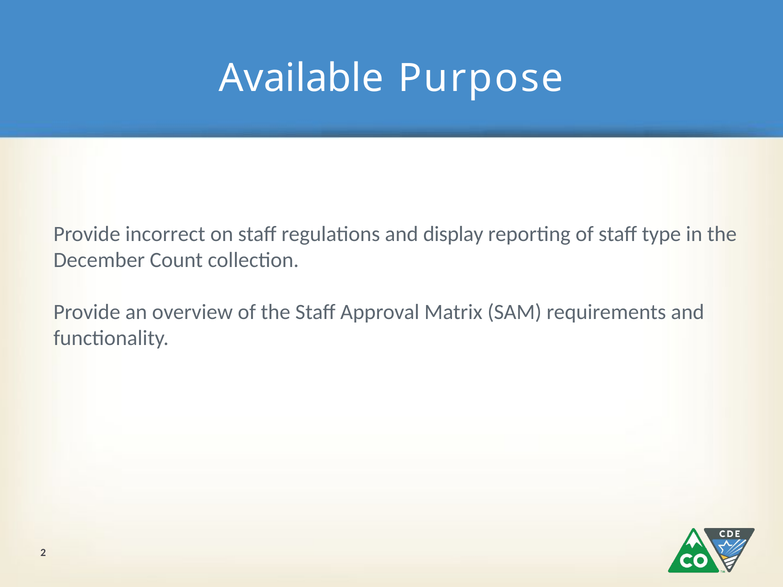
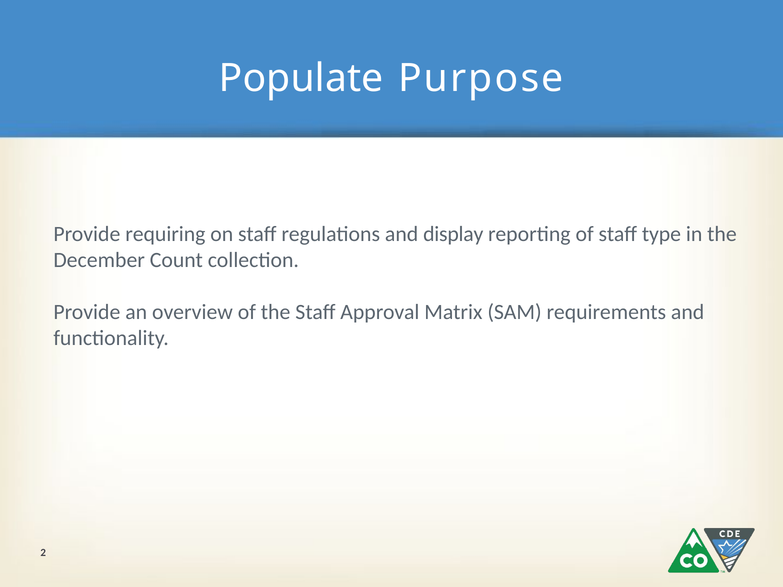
Available: Available -> Populate (301, 78)
incorrect: incorrect -> requiring (165, 234)
